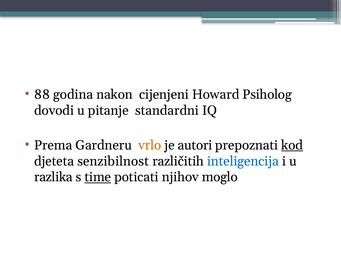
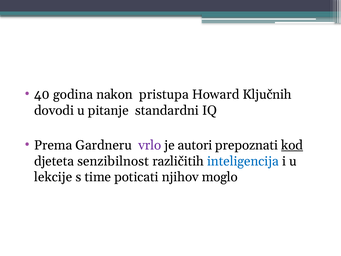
88: 88 -> 40 (42, 94)
cijenjeni: cijenjeni -> pristupa (164, 94)
Psiholog: Psiholog -> Ključnih (267, 94)
vrlo colour: orange -> purple (150, 145)
razlika: razlika -> lekcije (53, 177)
time underline: present -> none (98, 177)
